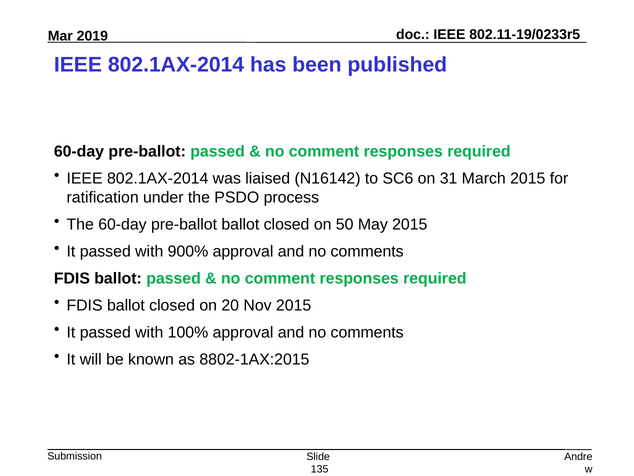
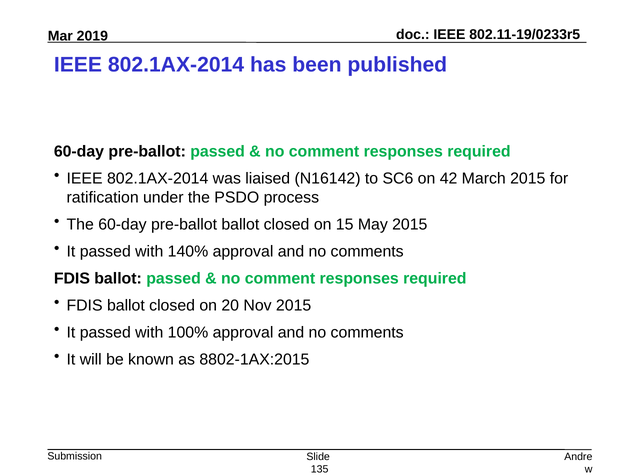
31: 31 -> 42 (449, 178)
50: 50 -> 15 (345, 224)
900%: 900% -> 140% (188, 251)
